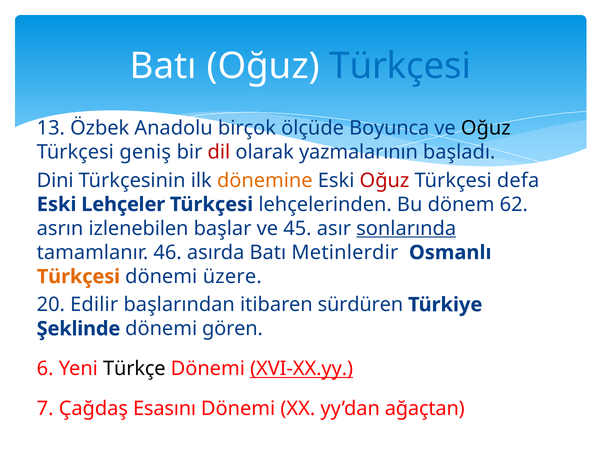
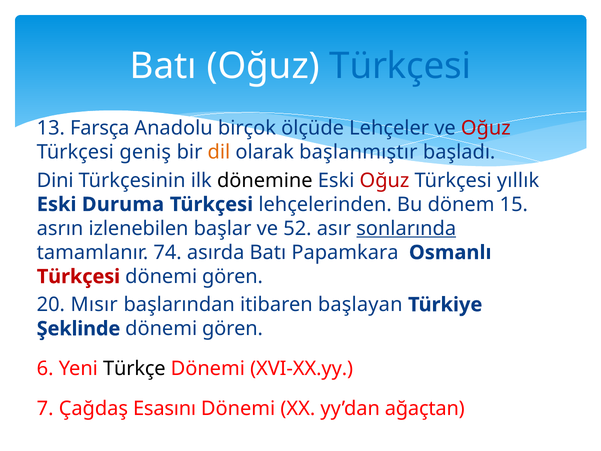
Özbek: Özbek -> Farsça (100, 128)
Boyunca: Boyunca -> Lehçeler (389, 128)
Oğuz colour: black -> red (486, 128)
dil colour: red -> orange (219, 152)
yazmalarının: yazmalarının -> başlanmıştır (358, 152)
dönemine colour: orange -> black (265, 180)
defa: defa -> yıllık (518, 180)
Lehçeler: Lehçeler -> Duruma (123, 204)
62: 62 -> 15 (514, 204)
45: 45 -> 52 (297, 228)
46: 46 -> 74 (168, 252)
Metinlerdir: Metinlerdir -> Papamkara (345, 252)
Türkçesi colour: orange -> red (78, 276)
üzere: üzere -> gören (232, 276)
Edilir: Edilir -> Mısır (94, 304)
sürdüren: sürdüren -> başlayan (360, 304)
XVI-XX.yy underline: present -> none (302, 369)
